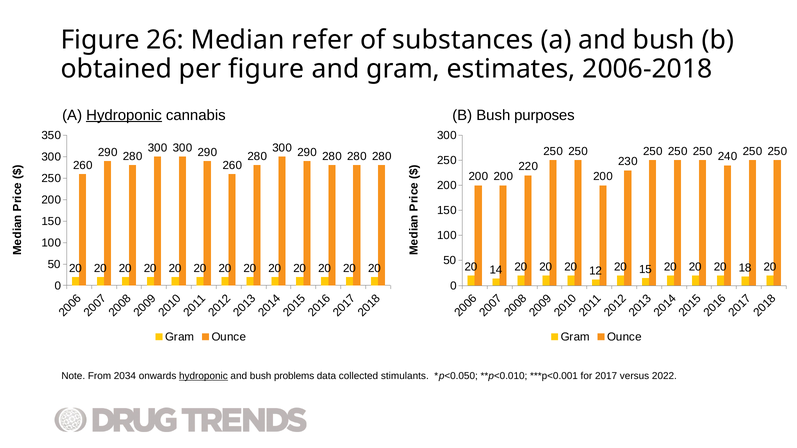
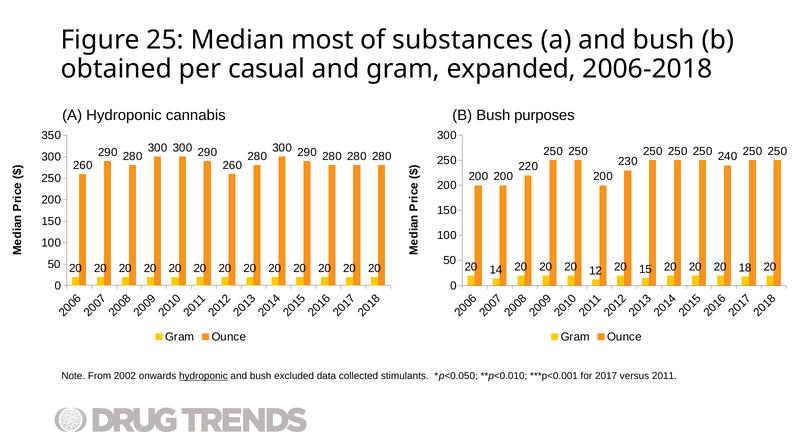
26: 26 -> 25 (165, 40)
refer: refer -> most (323, 40)
per figure: figure -> casual (267, 69)
estimates: estimates -> expanded (511, 69)
Hydroponic underline: present -> none (124, 115)
2034: 2034 -> 2002 (125, 376)
problems: problems -> excluded (294, 376)
2022: 2022 -> 2011 (664, 376)
